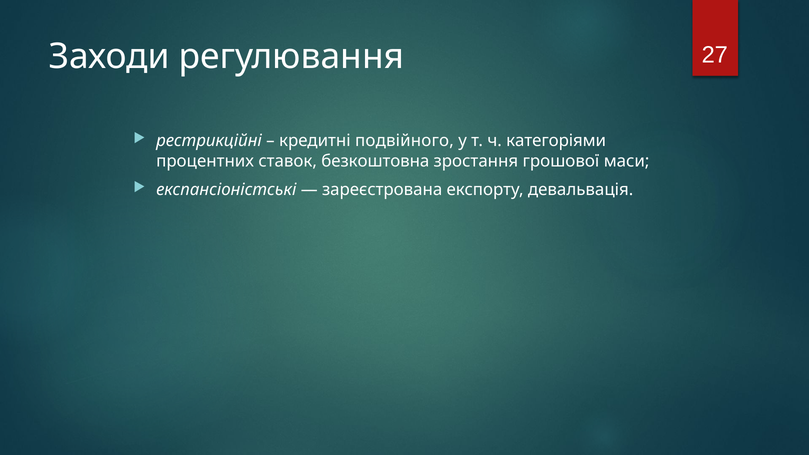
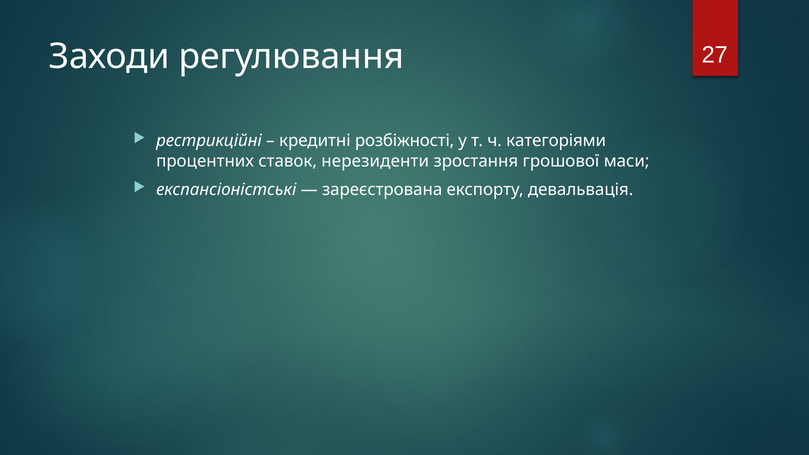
подвійного: подвійного -> розбіжності (405, 141)
безкоштовна: безкоштовна -> нерезиденти (375, 161)
